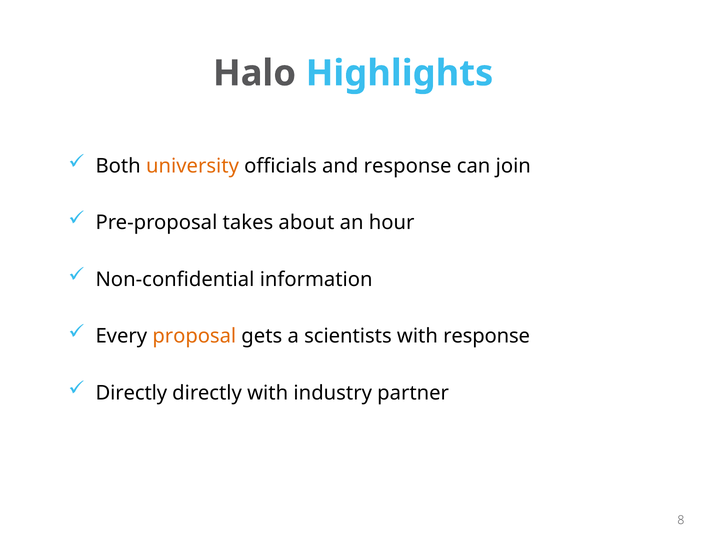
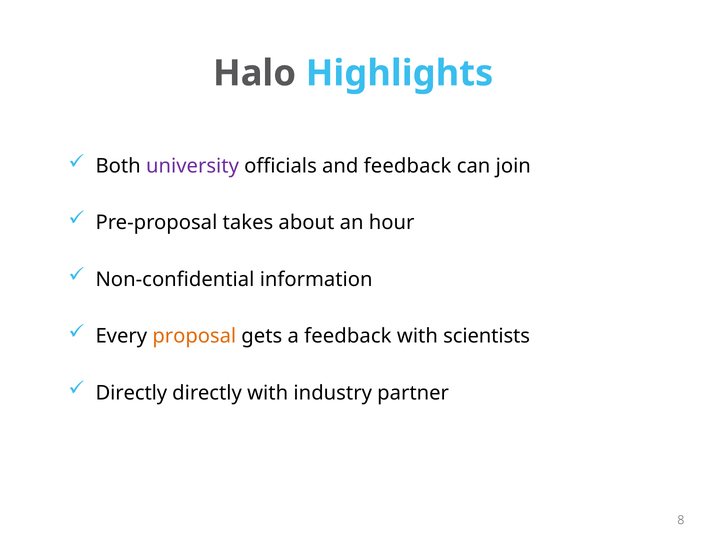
university colour: orange -> purple (193, 166)
and response: response -> feedback (408, 166)
a scientists: scientists -> feedback (348, 336)
with response: response -> scientists (487, 336)
